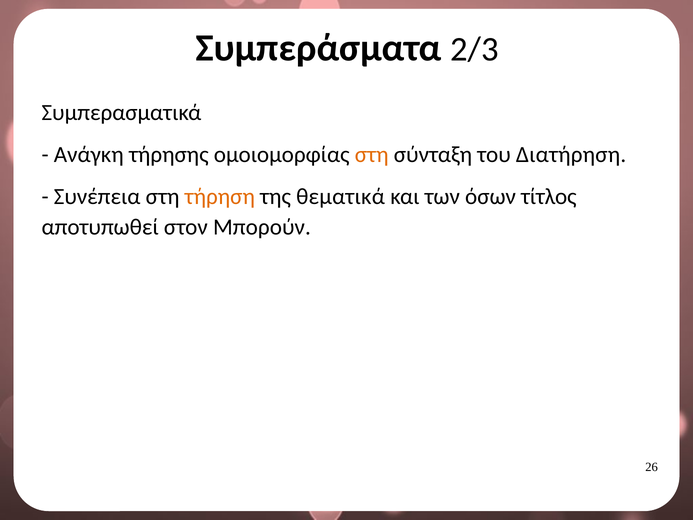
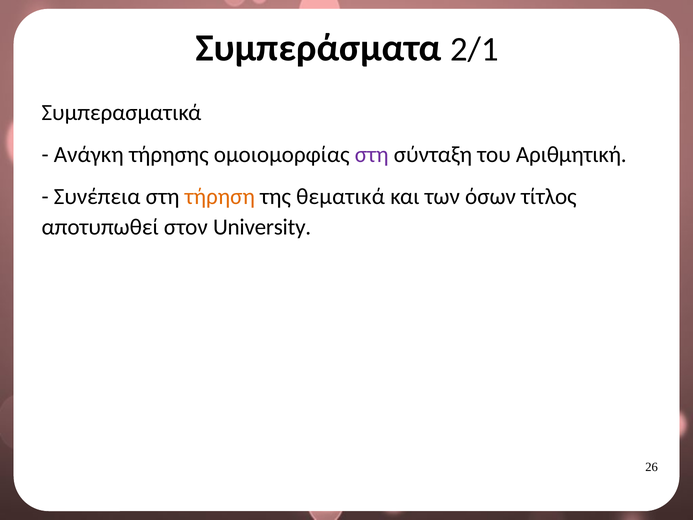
2/3: 2/3 -> 2/1 (475, 49)
στη colour: orange -> purple (372, 154)
Διατήρηση: Διατήρηση -> Αριθμητική (571, 154)
Μπορούν: Μπορούν -> University (262, 227)
